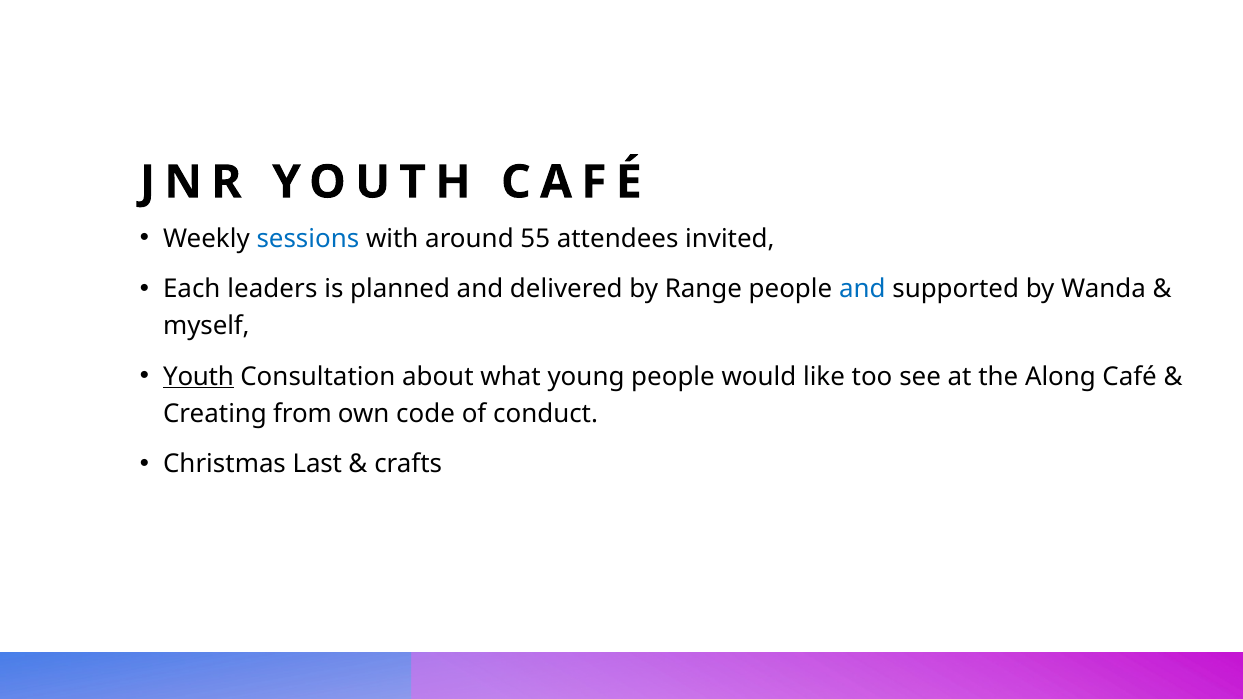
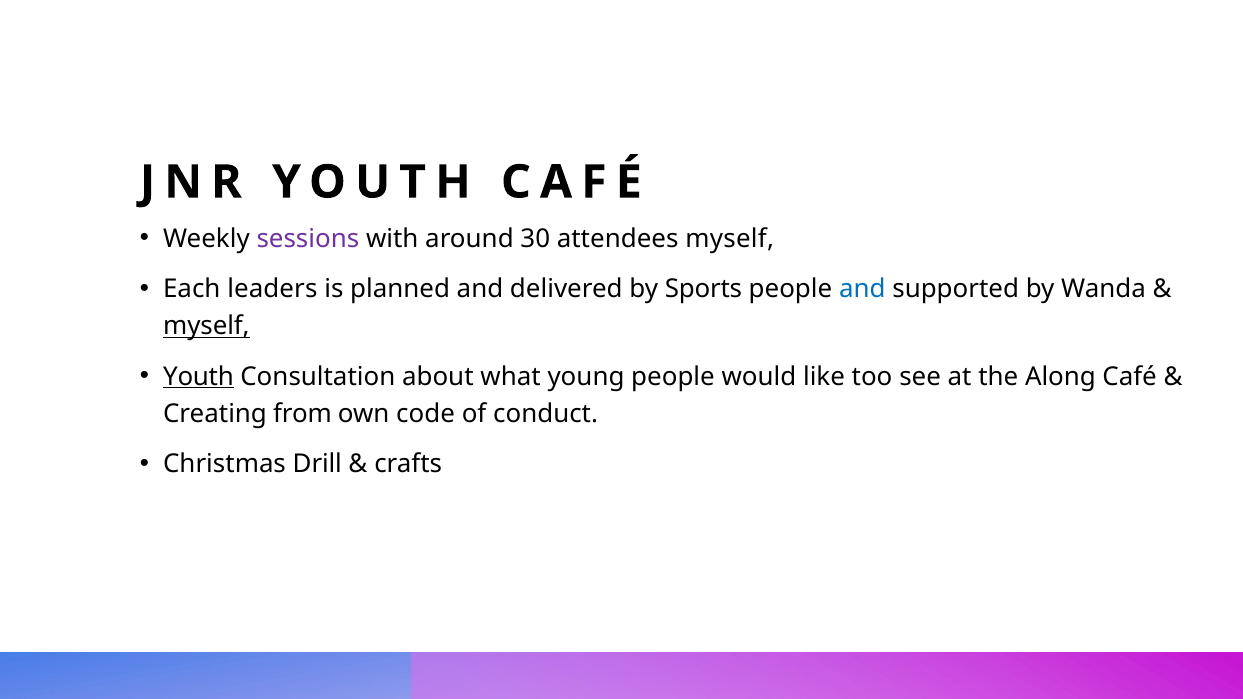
sessions colour: blue -> purple (308, 239)
55: 55 -> 30 (535, 239)
attendees invited: invited -> myself (730, 239)
Range: Range -> Sports (703, 289)
myself underline: none -> present (206, 326)
Last: Last -> Drill (317, 464)
